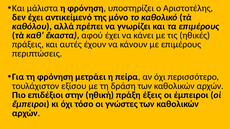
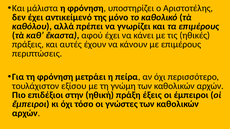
δράση: δράση -> γνώμη (123, 86)
